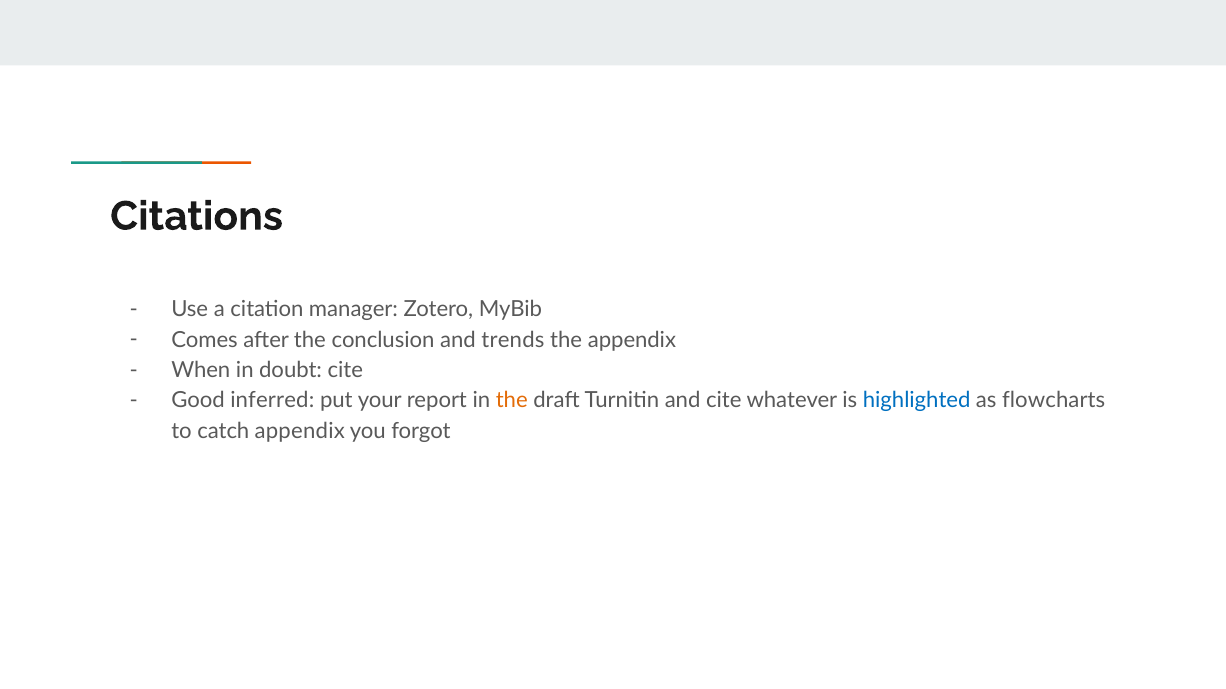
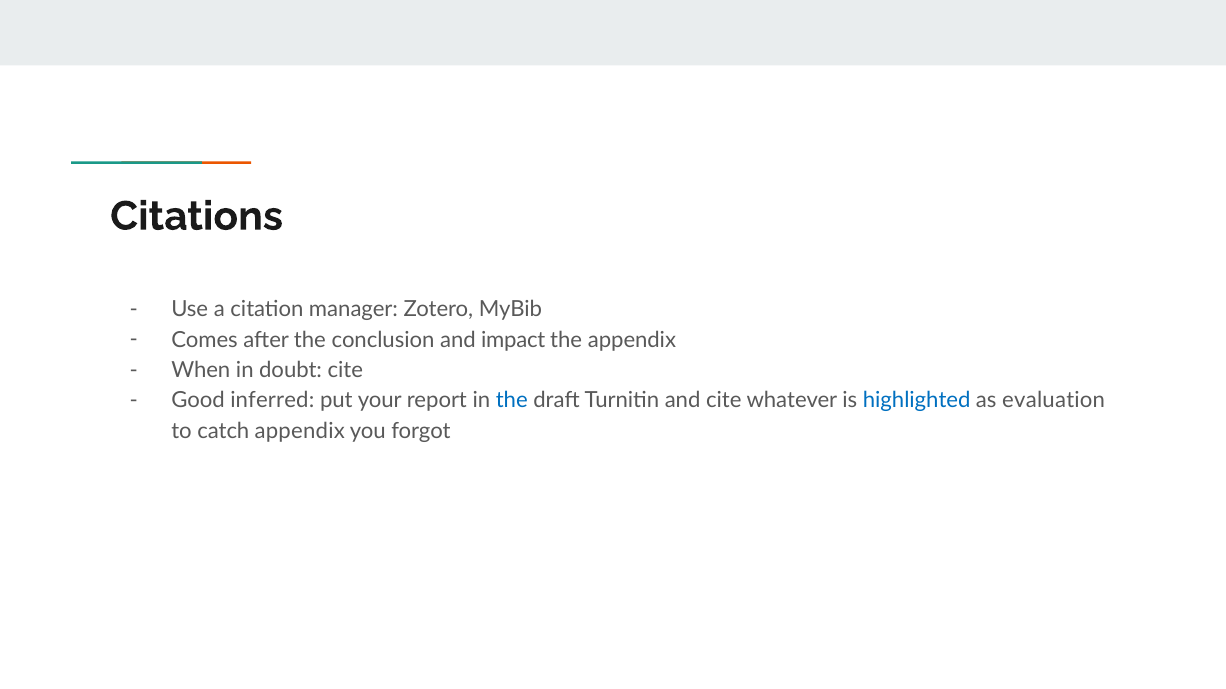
trends: trends -> impact (513, 340)
the colour: orange -> blue (512, 401)
flowcharts: flowcharts -> evaluation (1054, 401)
